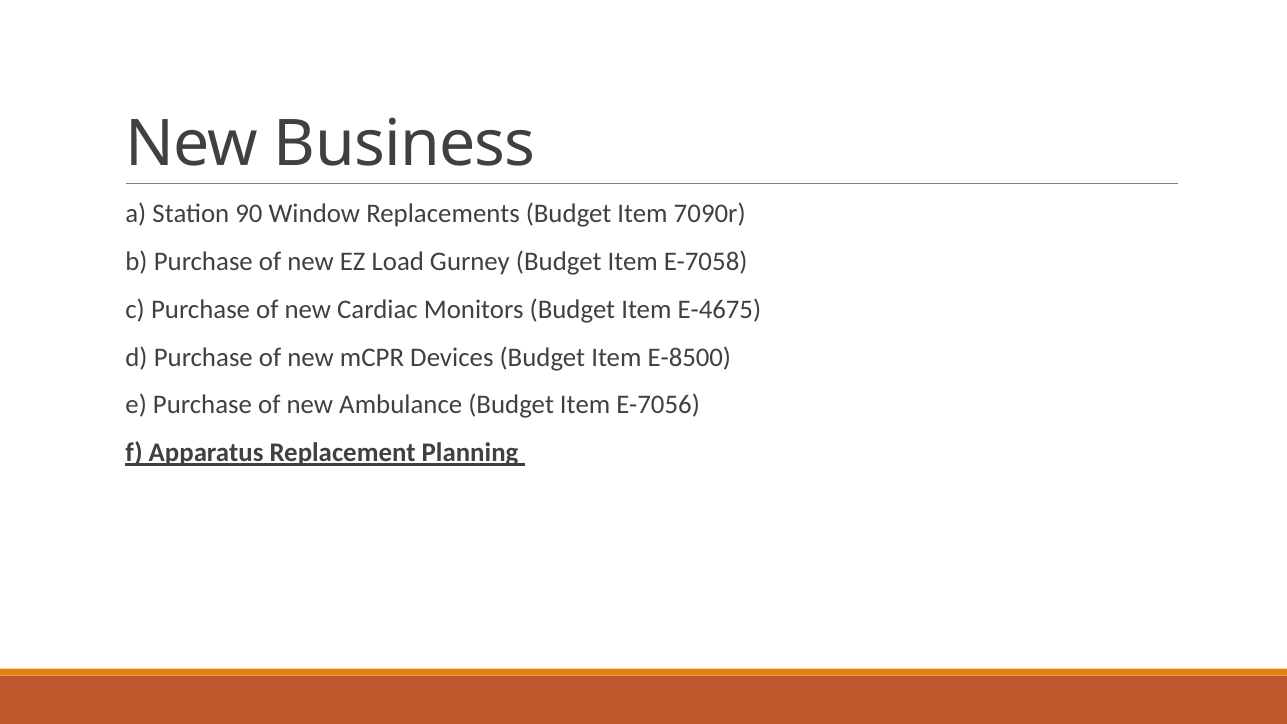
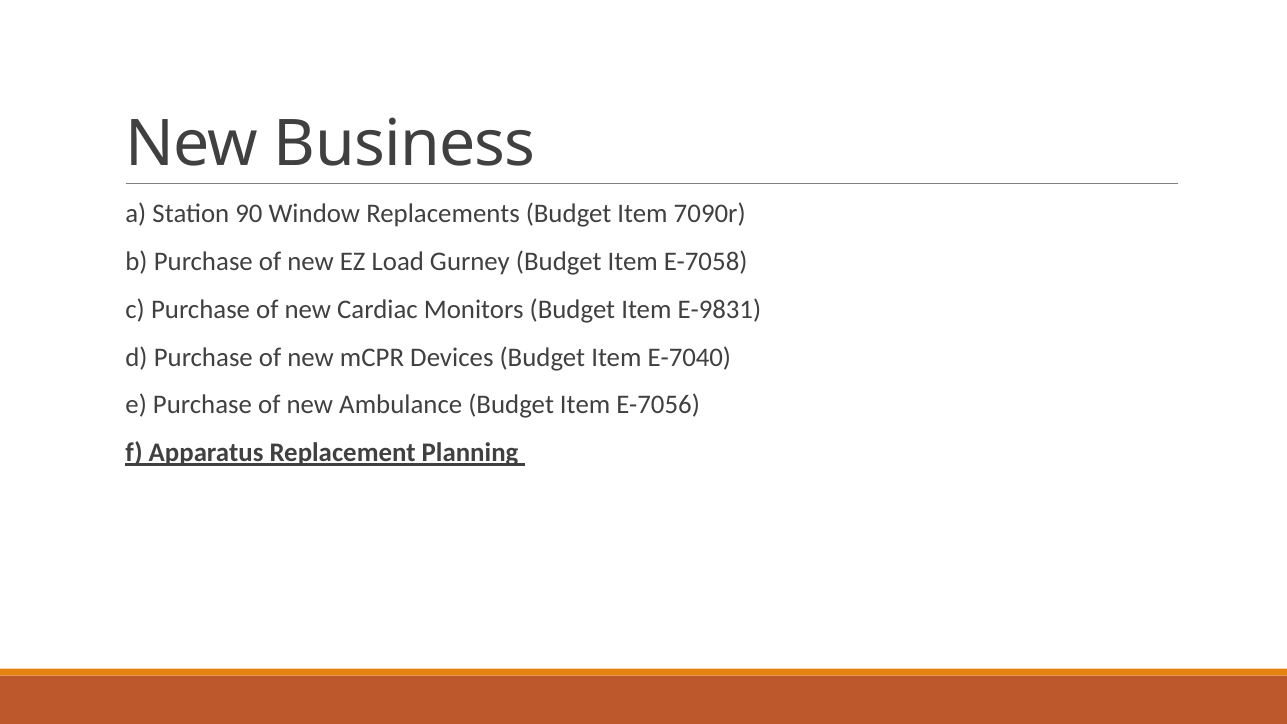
E-4675: E-4675 -> E-9831 (719, 309)
E-8500: E-8500 -> E-7040 (689, 357)
